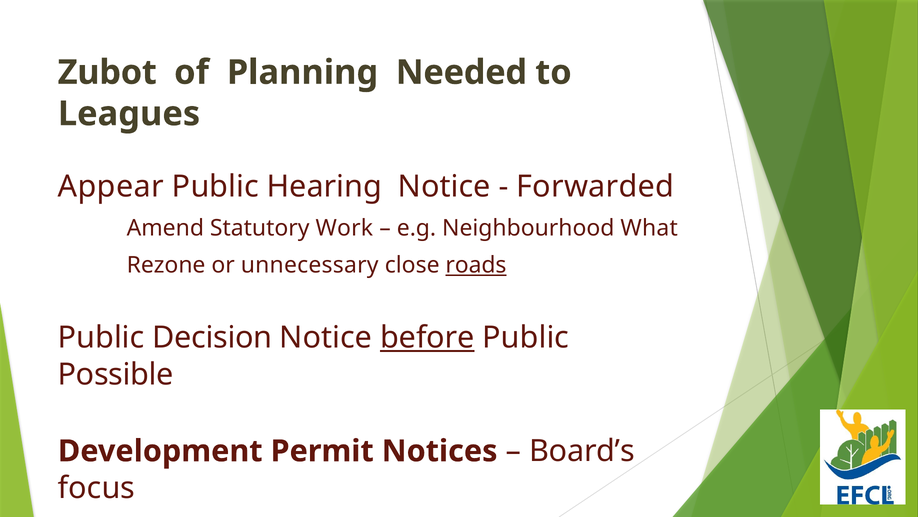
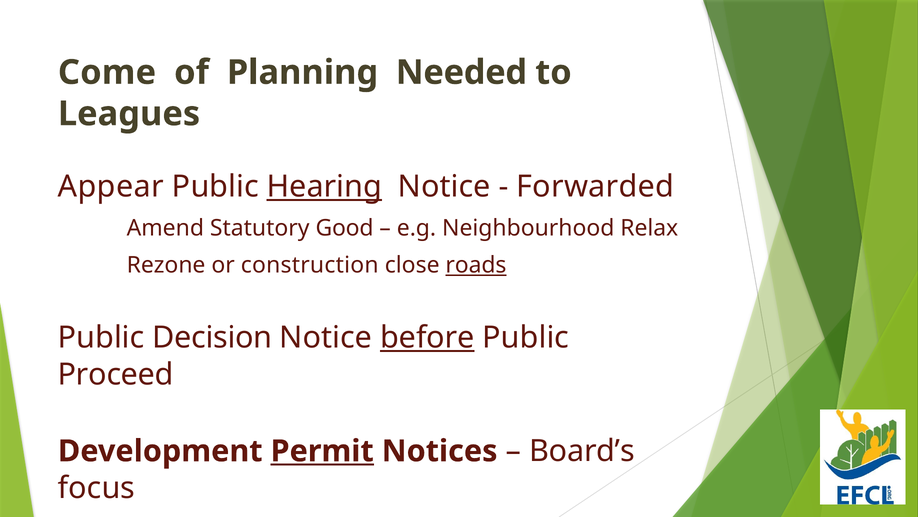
Zubot: Zubot -> Come (107, 72)
Hearing underline: none -> present (324, 187)
Work: Work -> Good (345, 228)
What: What -> Relax (649, 228)
unnecessary: unnecessary -> construction (310, 265)
Possible: Possible -> Proceed (116, 374)
Permit underline: none -> present (322, 451)
